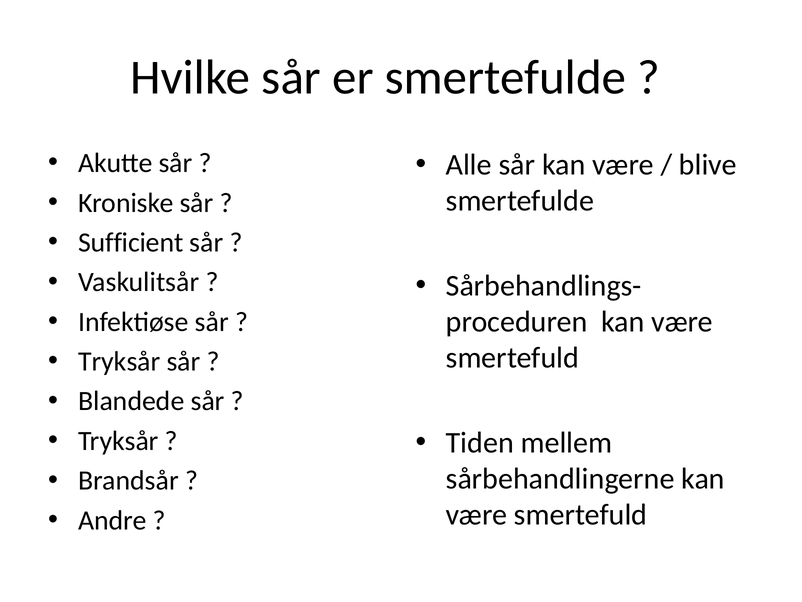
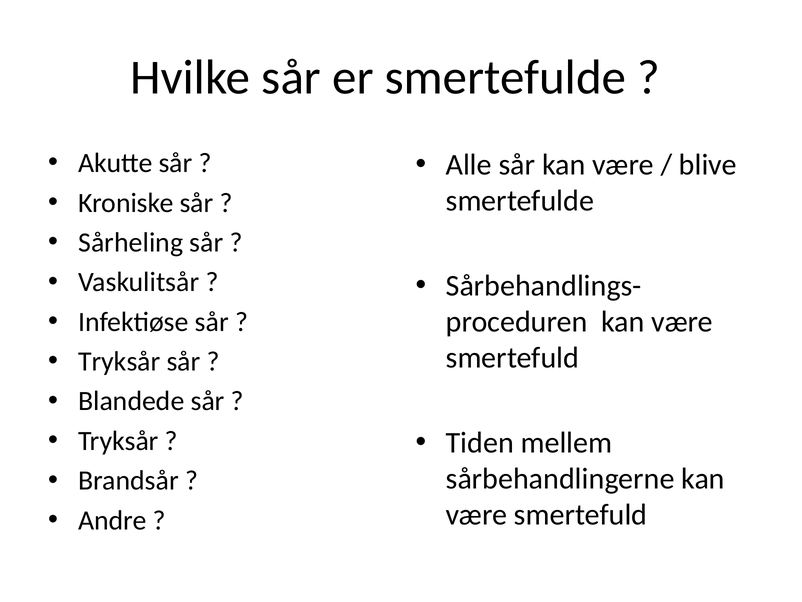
Sufficient: Sufficient -> Sårheling (131, 242)
